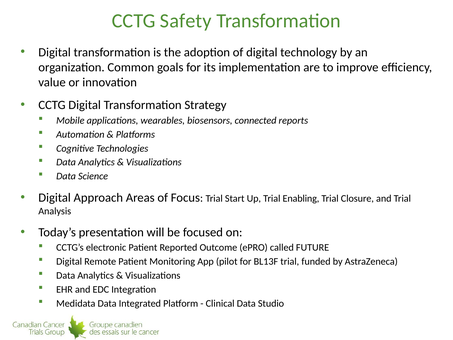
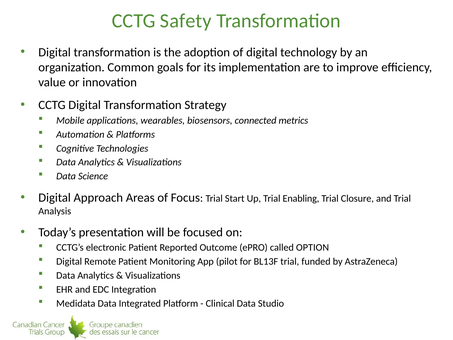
reports: reports -> metrics (293, 120)
FUTURE: FUTURE -> OPTION (313, 247)
